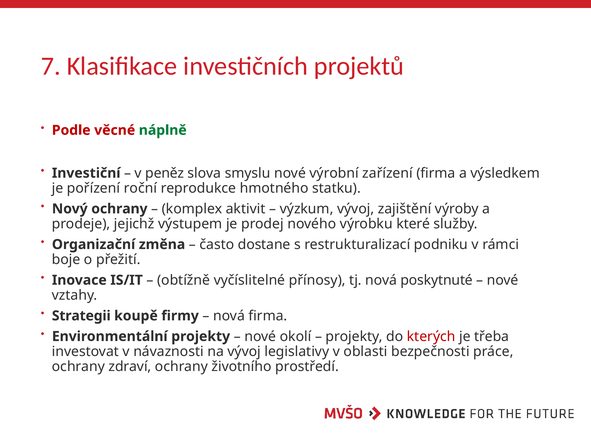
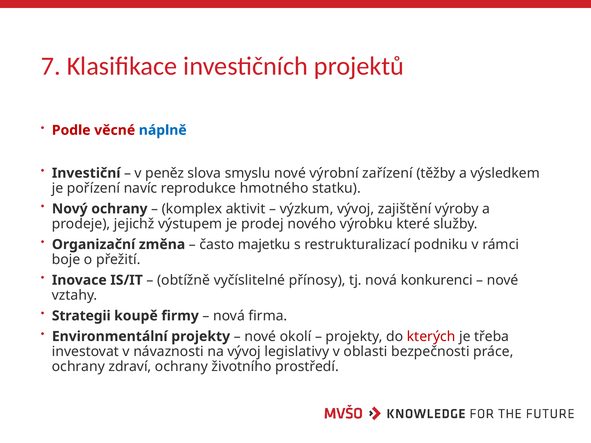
náplně colour: green -> blue (163, 130)
zařízení firma: firma -> těžby (436, 173)
roční: roční -> navíc (141, 188)
dostane: dostane -> majetku (264, 245)
poskytnuté: poskytnuté -> konkurenci (437, 280)
